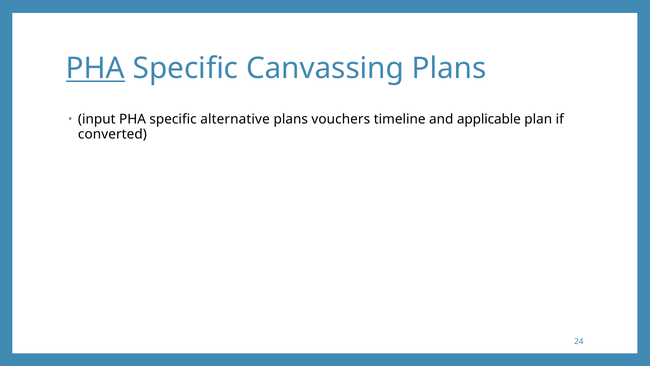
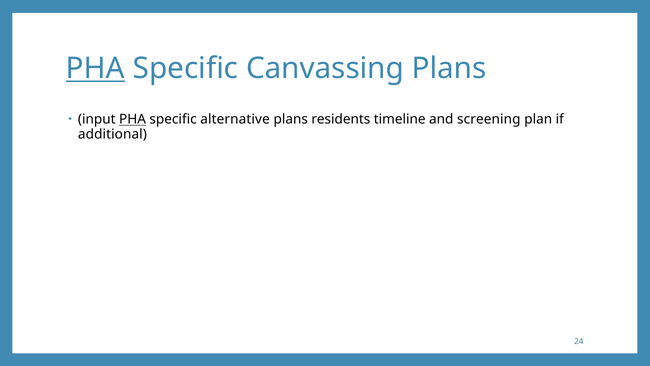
PHA underline: none -> present (133, 119)
vouchers: vouchers -> residents (341, 119)
applicable: applicable -> screening (489, 119)
converted: converted -> additional (112, 134)
